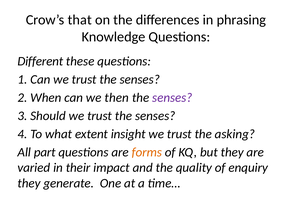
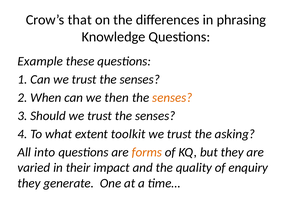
Different: Different -> Example (40, 61)
senses colour: purple -> orange (172, 98)
insight: insight -> toolkit (128, 134)
part: part -> into (45, 152)
